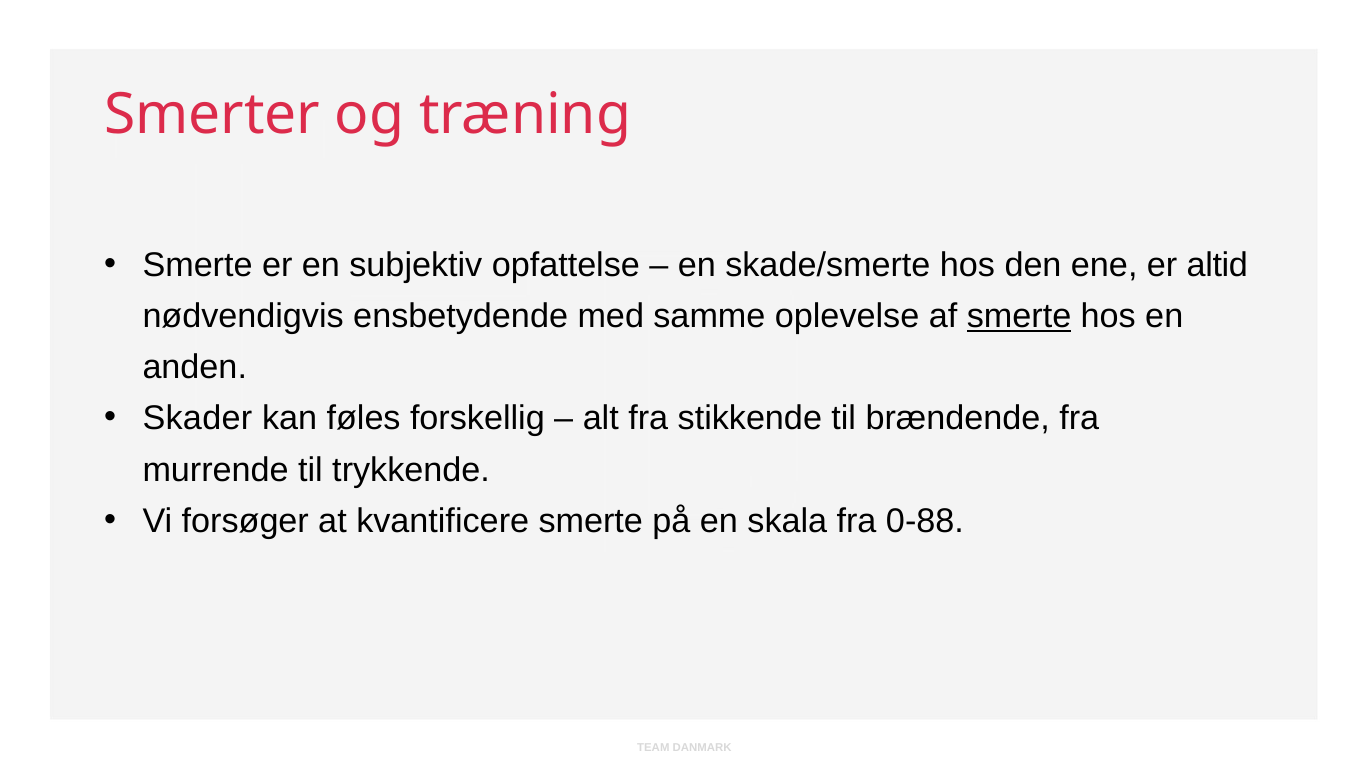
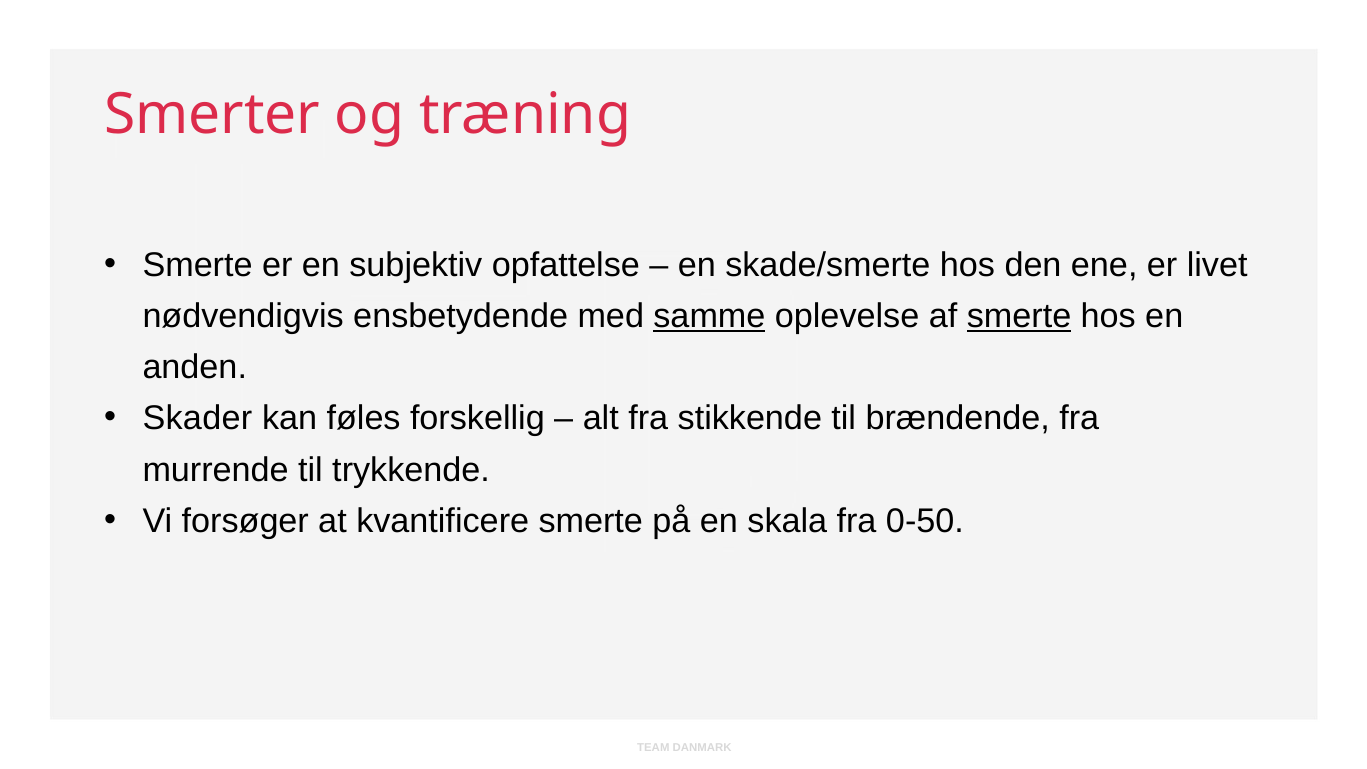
altid: altid -> livet (1217, 265)
samme underline: none -> present (709, 316)
0-88: 0-88 -> 0-50 (925, 521)
